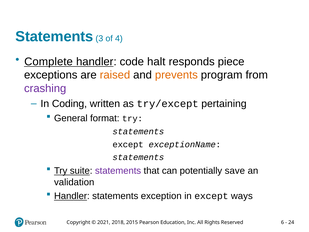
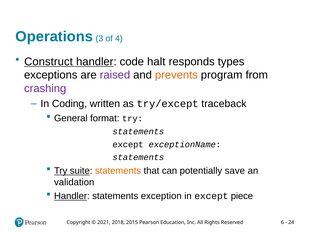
Statements: Statements -> Operations (54, 37)
Complete: Complete -> Construct (49, 62)
piece: piece -> types (231, 62)
raised colour: orange -> purple (115, 75)
pertaining: pertaining -> traceback (224, 104)
statements colour: purple -> orange (118, 171)
ways: ways -> piece (242, 196)
